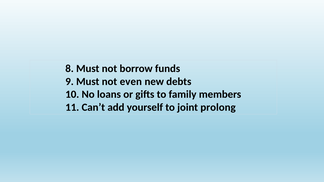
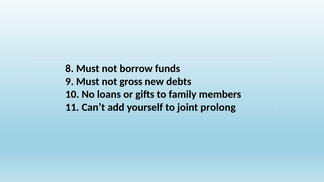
even: even -> gross (131, 82)
